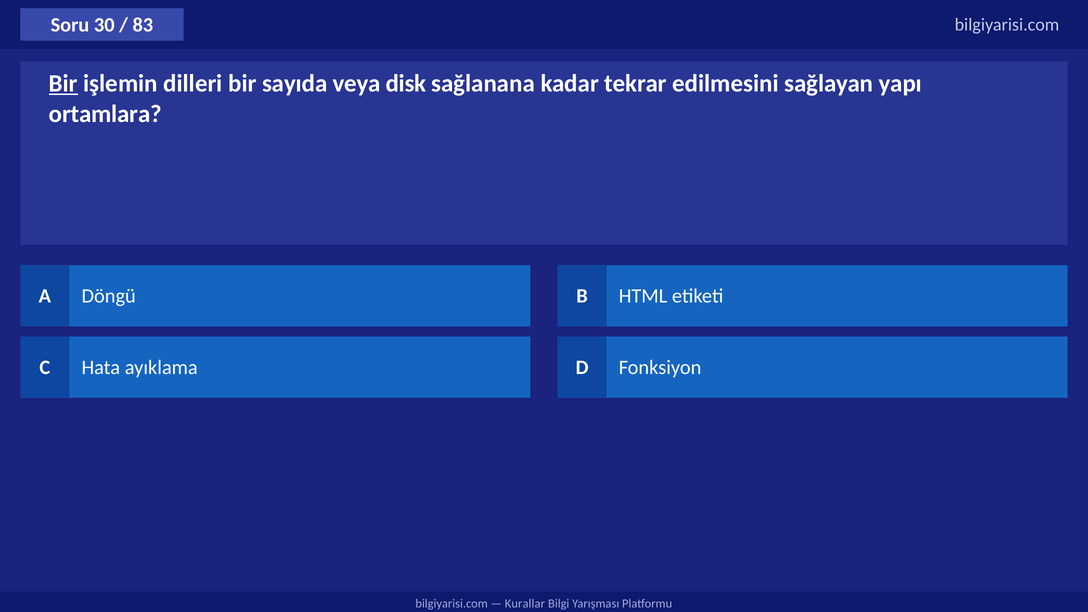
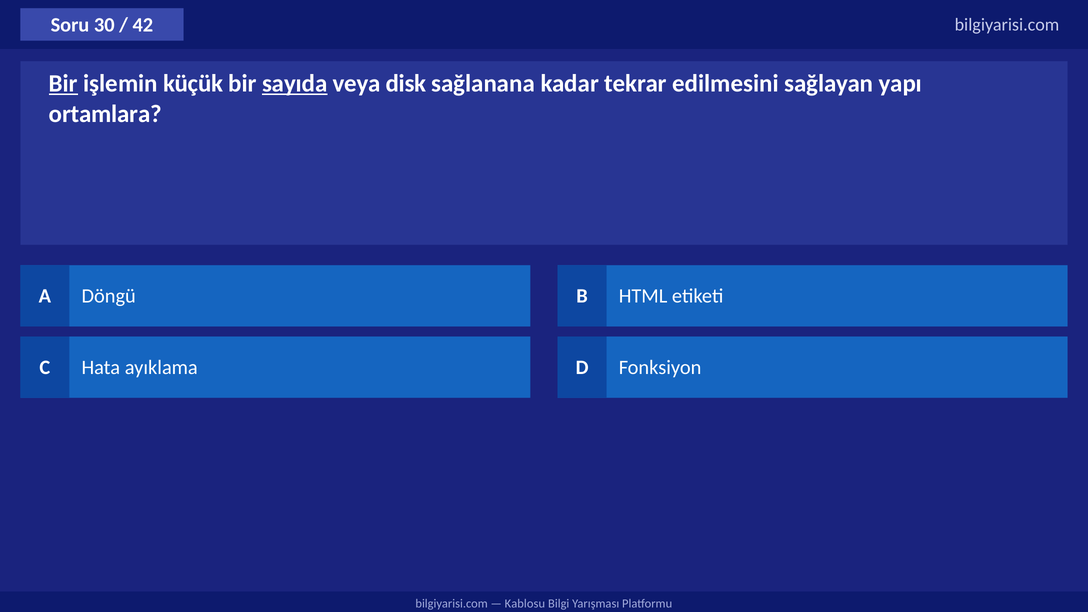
83: 83 -> 42 (143, 25)
dilleri: dilleri -> küçük (193, 84)
sayıda underline: none -> present (295, 84)
Kurallar: Kurallar -> Kablosu (525, 604)
